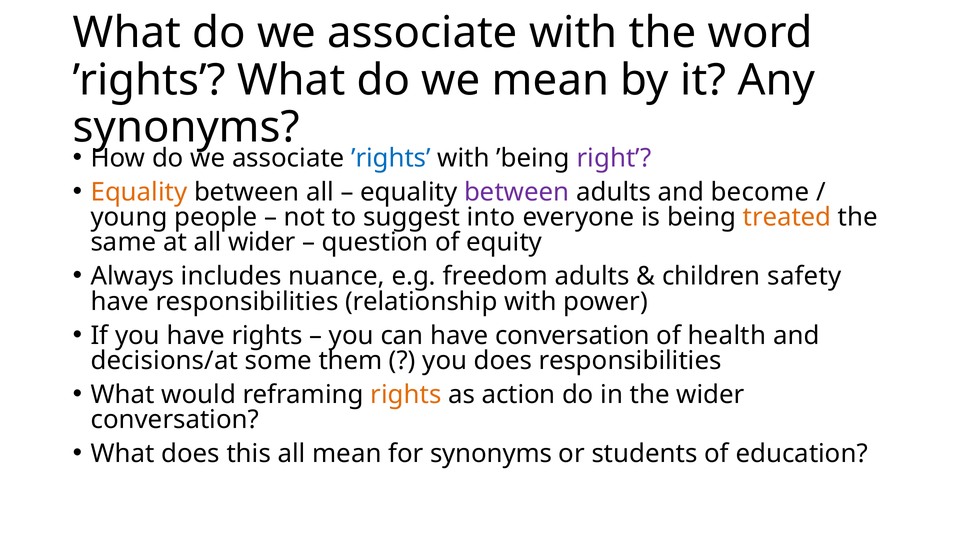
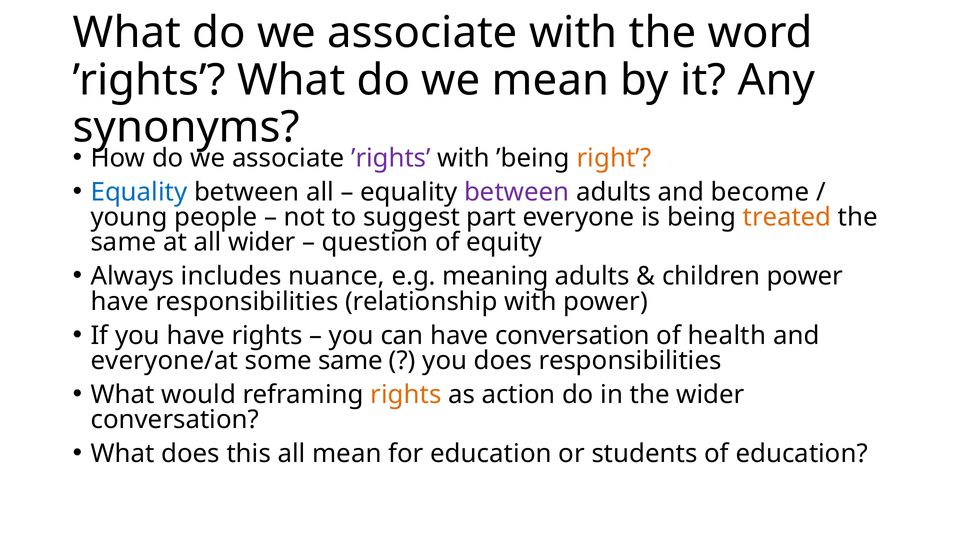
’rights colour: blue -> purple (391, 158)
right colour: purple -> orange (614, 158)
Equality colour: orange -> blue (139, 192)
into: into -> part (491, 217)
freedom: freedom -> meaning (496, 277)
children safety: safety -> power (805, 277)
decisions/at: decisions/at -> everyone/at (164, 361)
some them: them -> same (351, 361)
for synonyms: synonyms -> education (491, 454)
